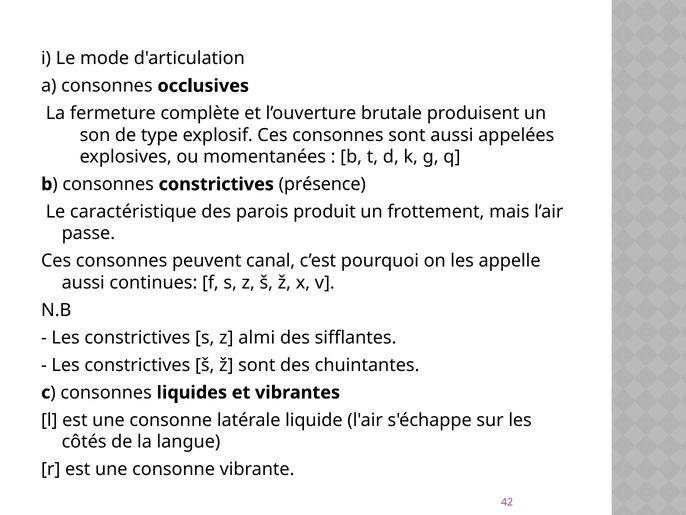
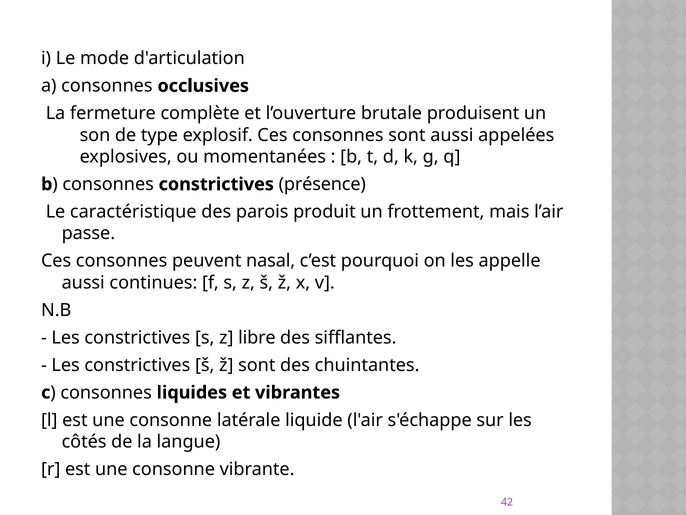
canal: canal -> nasal (271, 261)
almi: almi -> libre (257, 337)
